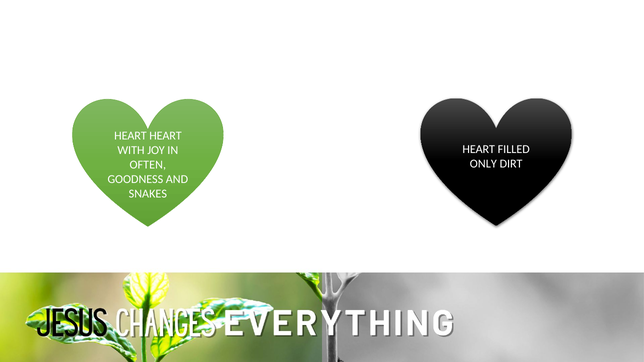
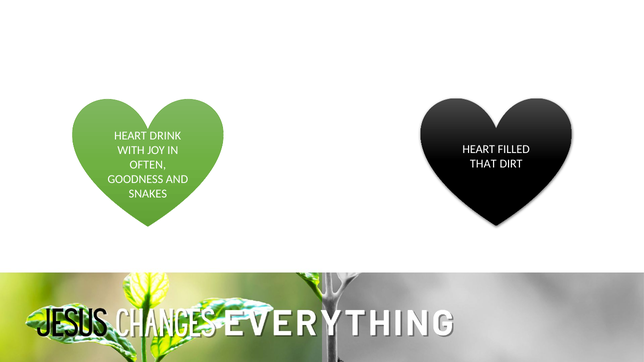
HEART HEART: HEART -> DRINK (165, 136)
ONLY: ONLY -> THAT (483, 164)
